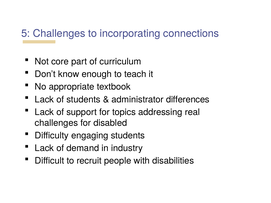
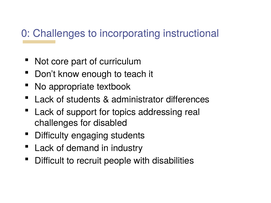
5: 5 -> 0 (26, 33)
connections: connections -> instructional (191, 33)
